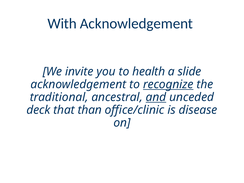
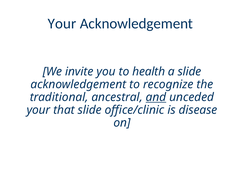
With: With -> Your (62, 24)
recognize underline: present -> none (168, 84)
deck: deck -> your (38, 110)
that than: than -> slide (90, 110)
